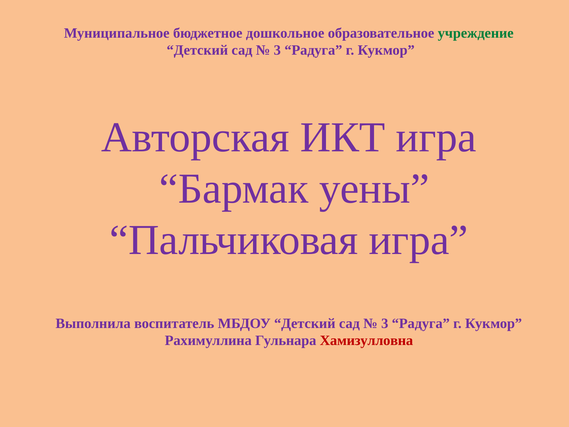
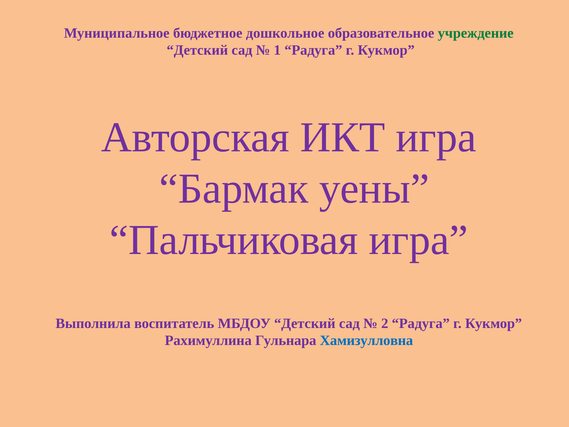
3: 3 -> 1 (277, 50)
3: 3 -> 2 (385, 323)
Хамизулловна colour: red -> blue (366, 340)
